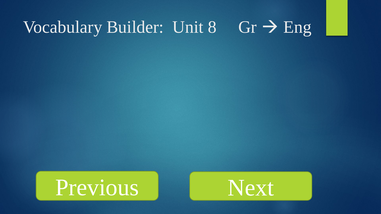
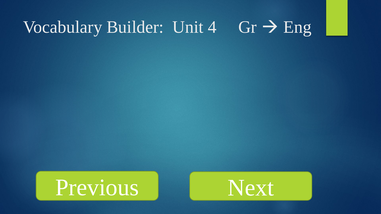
8: 8 -> 4 (212, 27)
